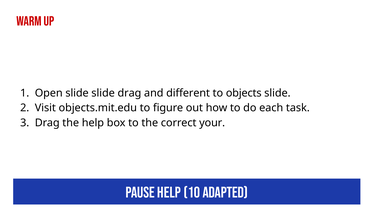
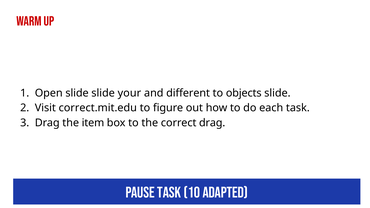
slide drag: drag -> your (129, 93)
objects.mit.edu: objects.mit.edu -> correct.mit.edu (98, 108)
the help: help -> item (93, 123)
correct your: your -> drag (212, 123)
Pause help: help -> task (169, 193)
